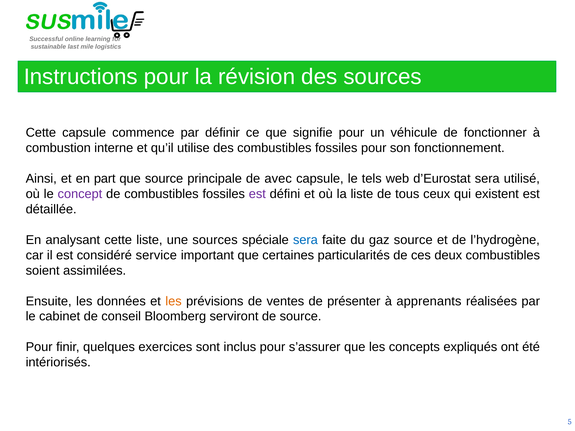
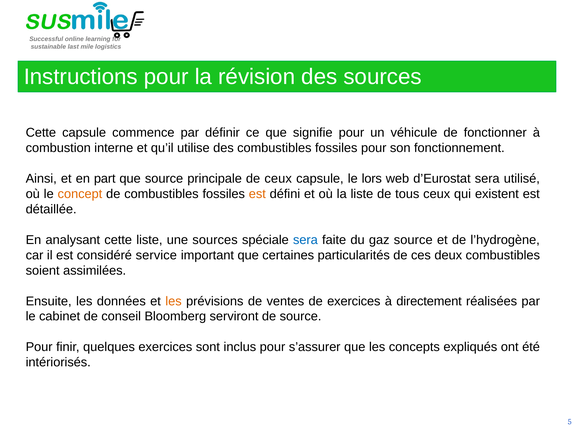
de avec: avec -> ceux (278, 179)
tels: tels -> lors (372, 179)
concept colour: purple -> orange (80, 194)
est colour: purple -> orange (257, 194)
de présenter: présenter -> exercices (354, 301)
apprenants: apprenants -> directement (429, 301)
